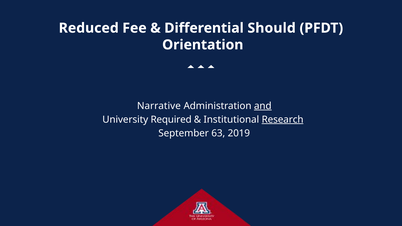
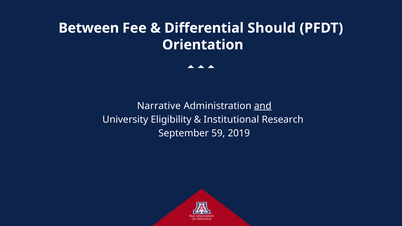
Reduced: Reduced -> Between (89, 28)
Required: Required -> Eligibility (171, 120)
Research underline: present -> none (283, 120)
63: 63 -> 59 (218, 133)
